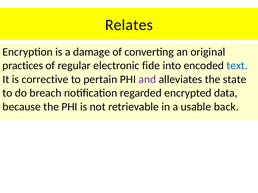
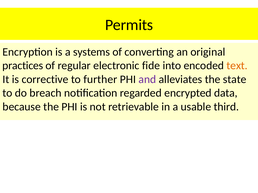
Relates: Relates -> Permits (129, 25)
damage: damage -> systems (92, 52)
text colour: blue -> orange (237, 66)
pertain: pertain -> further (100, 79)
back: back -> third (226, 107)
